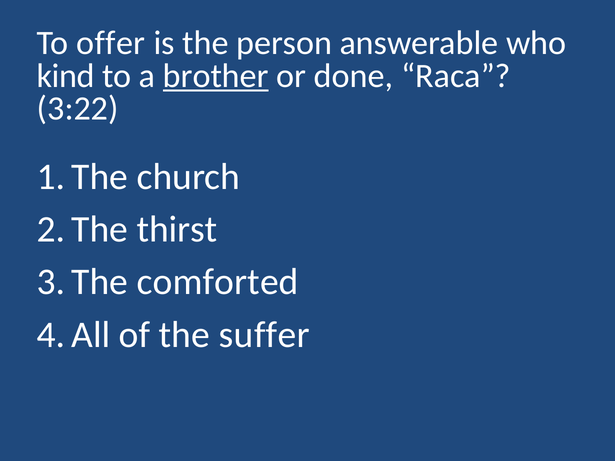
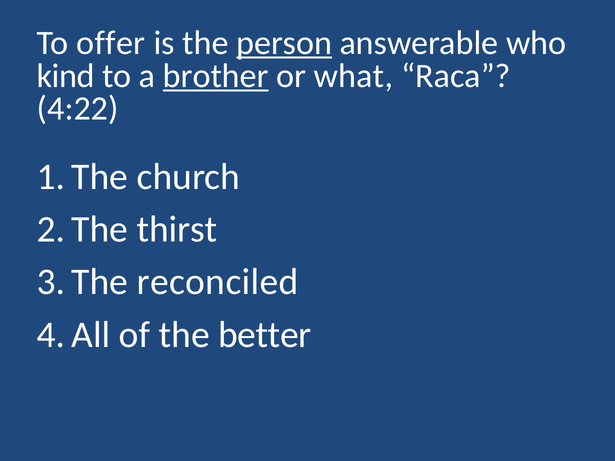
person underline: none -> present (284, 43)
done: done -> what (353, 76)
3:22: 3:22 -> 4:22 (78, 109)
comforted: comforted -> reconciled (218, 282)
suffer: suffer -> better (265, 335)
